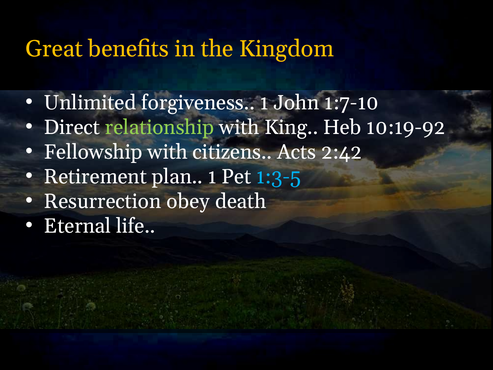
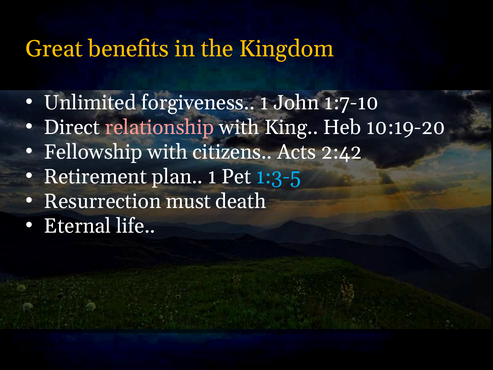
relationship colour: light green -> pink (160, 127)
10:19-92: 10:19-92 -> 10:19-20 (406, 127)
obey: obey -> must (188, 201)
